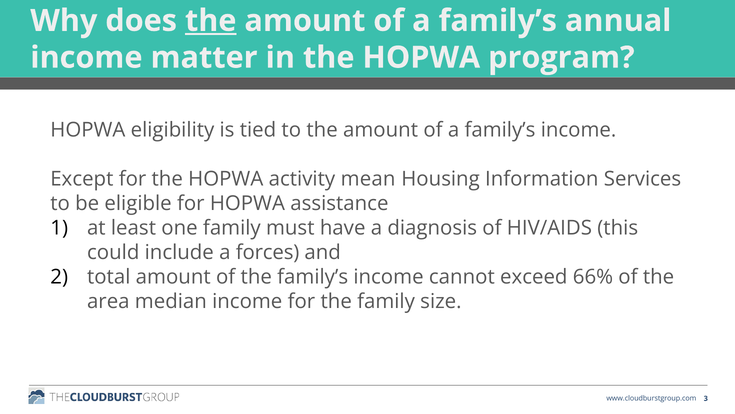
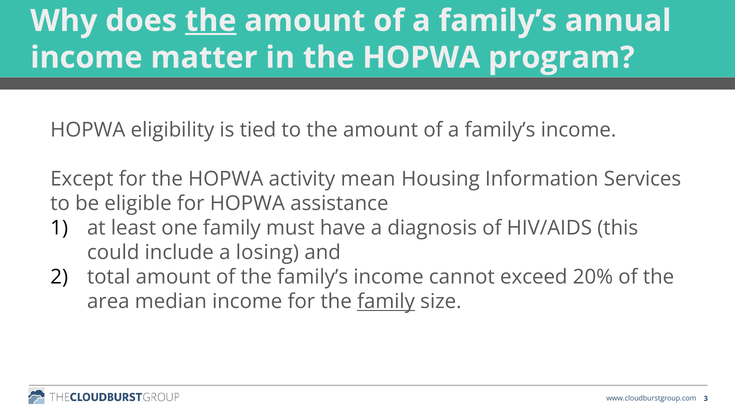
forces: forces -> losing (267, 252)
66%: 66% -> 20% (593, 277)
family underline: none -> present (386, 301)
